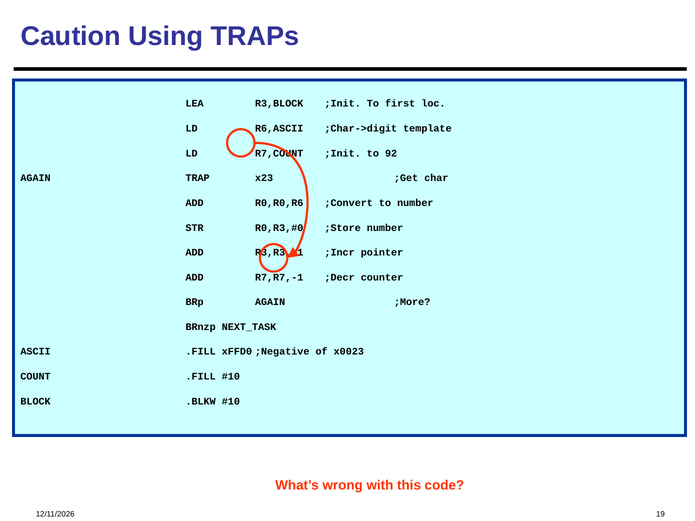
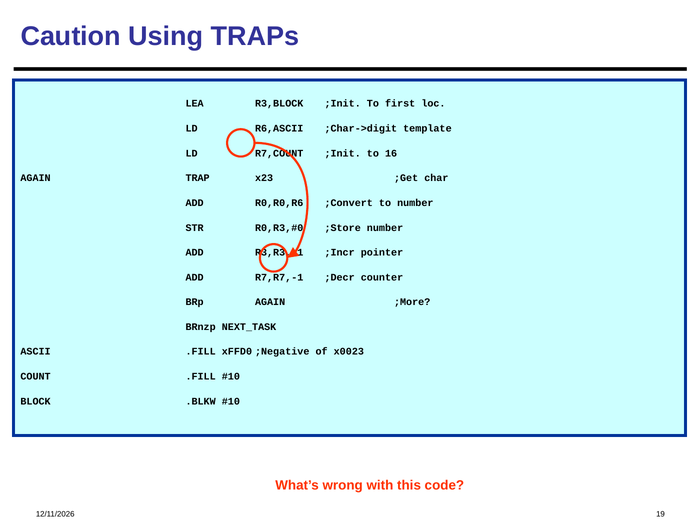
92: 92 -> 16 (391, 153)
